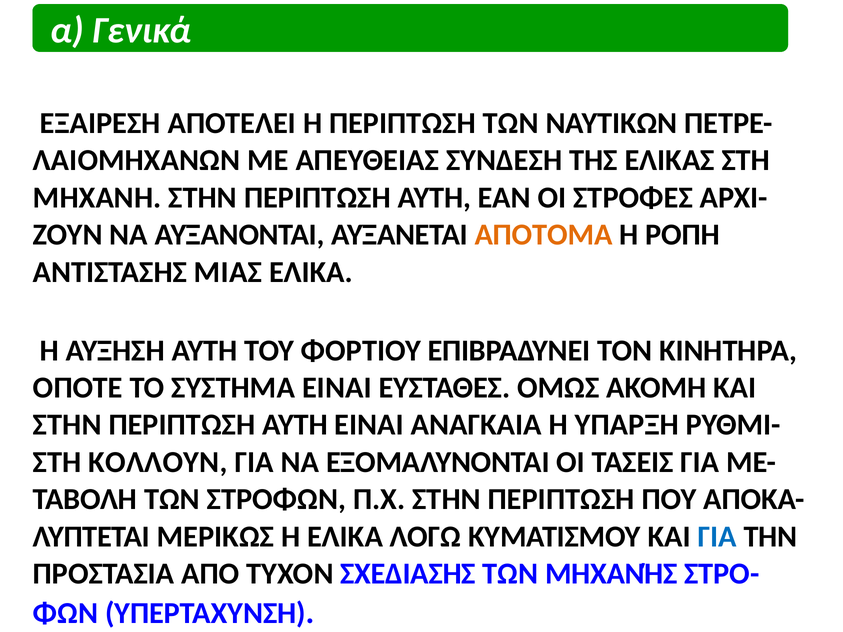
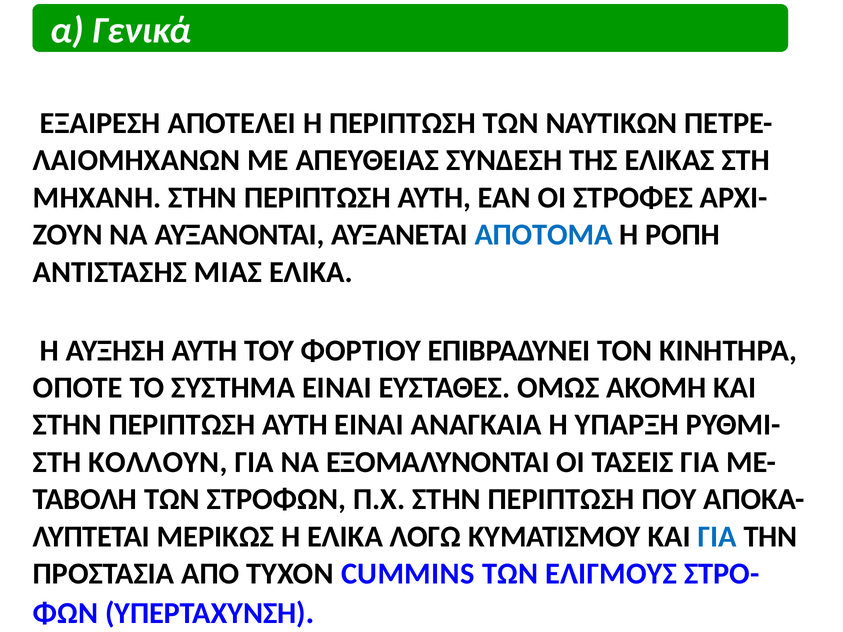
ΑΠΟΤΟΜΑ colour: orange -> blue (544, 235)
ΣΧΕΔΙΑΣΗΣ: ΣΧΕΔΙΑΣΗΣ -> CUMΜINS (408, 574)
ΜΗΧΑΝΉΣ: ΜΗΧΑΝΉΣ -> ΕΛΙΓΜΟΥΣ (611, 574)
